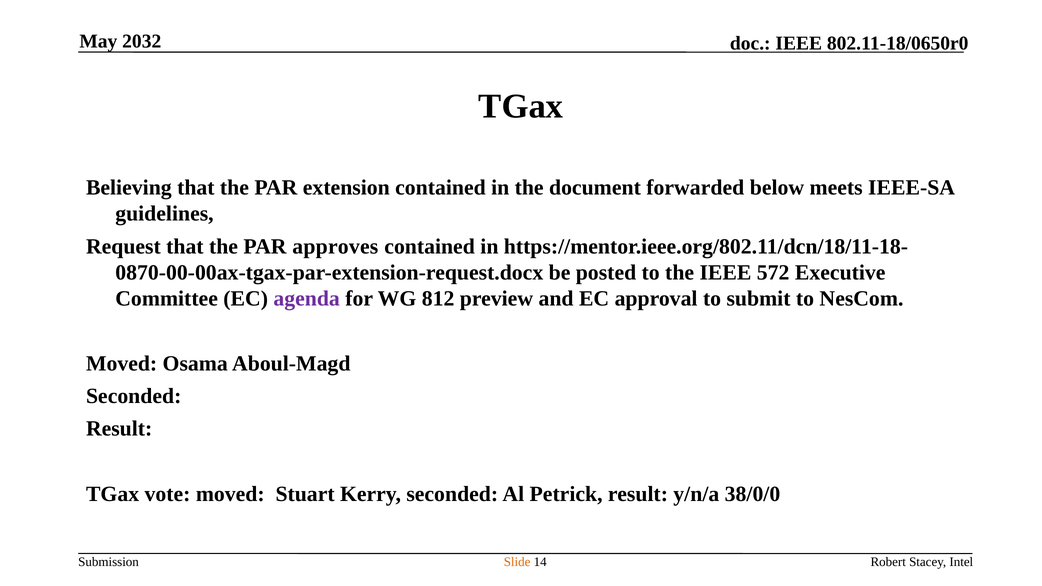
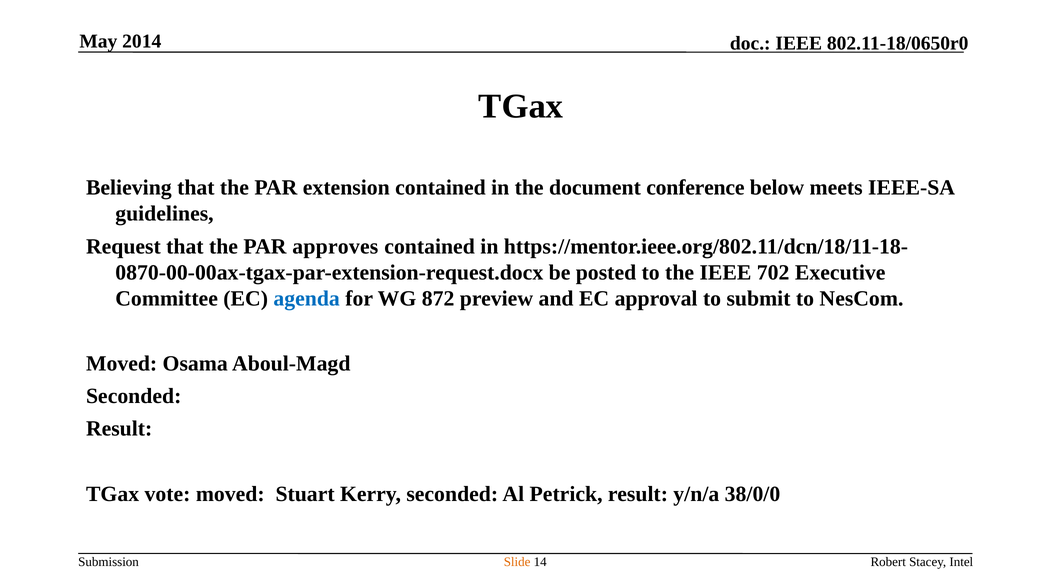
2032: 2032 -> 2014 (142, 41)
forwarded: forwarded -> conference (695, 188)
572: 572 -> 702 (773, 273)
agenda colour: purple -> blue (307, 299)
812: 812 -> 872 (438, 299)
